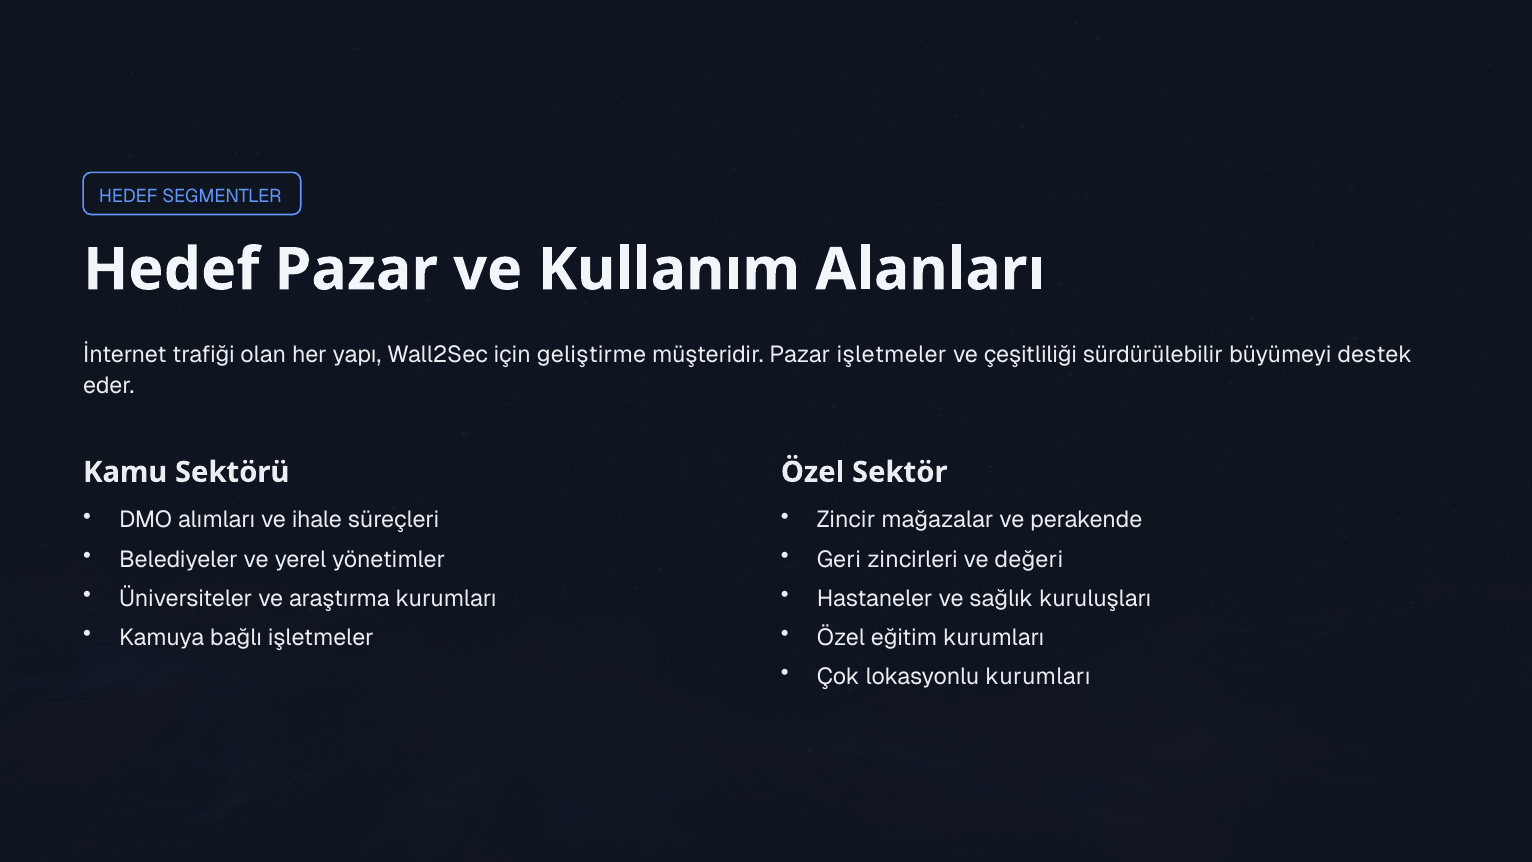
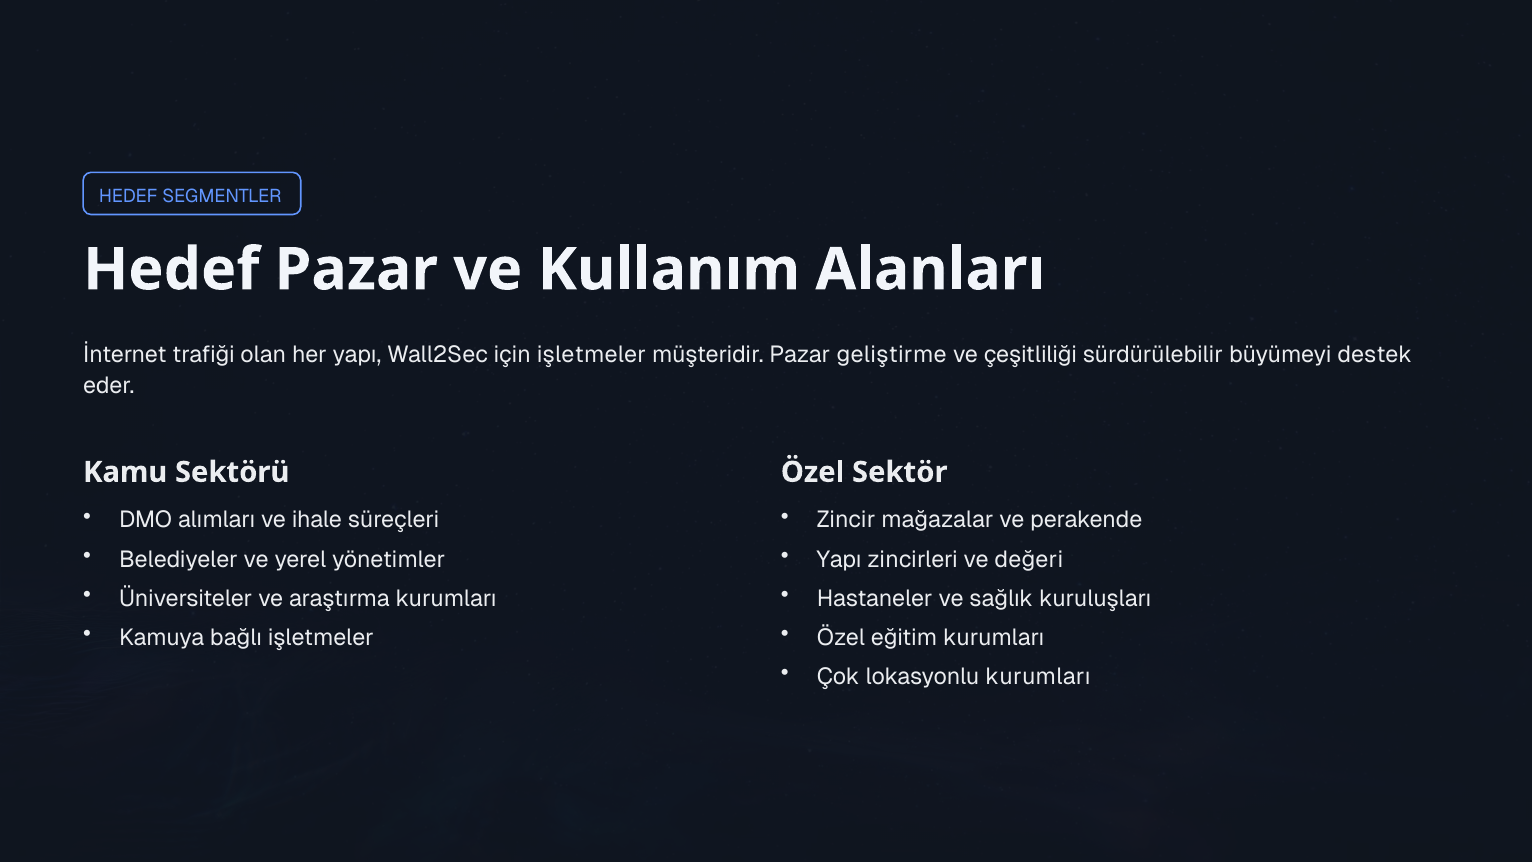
için geliştirme: geliştirme -> işletmeler (592, 355)
Pazar işletmeler: işletmeler -> geliştirme (892, 355)
Geri: Geri -> Yapı (839, 559)
